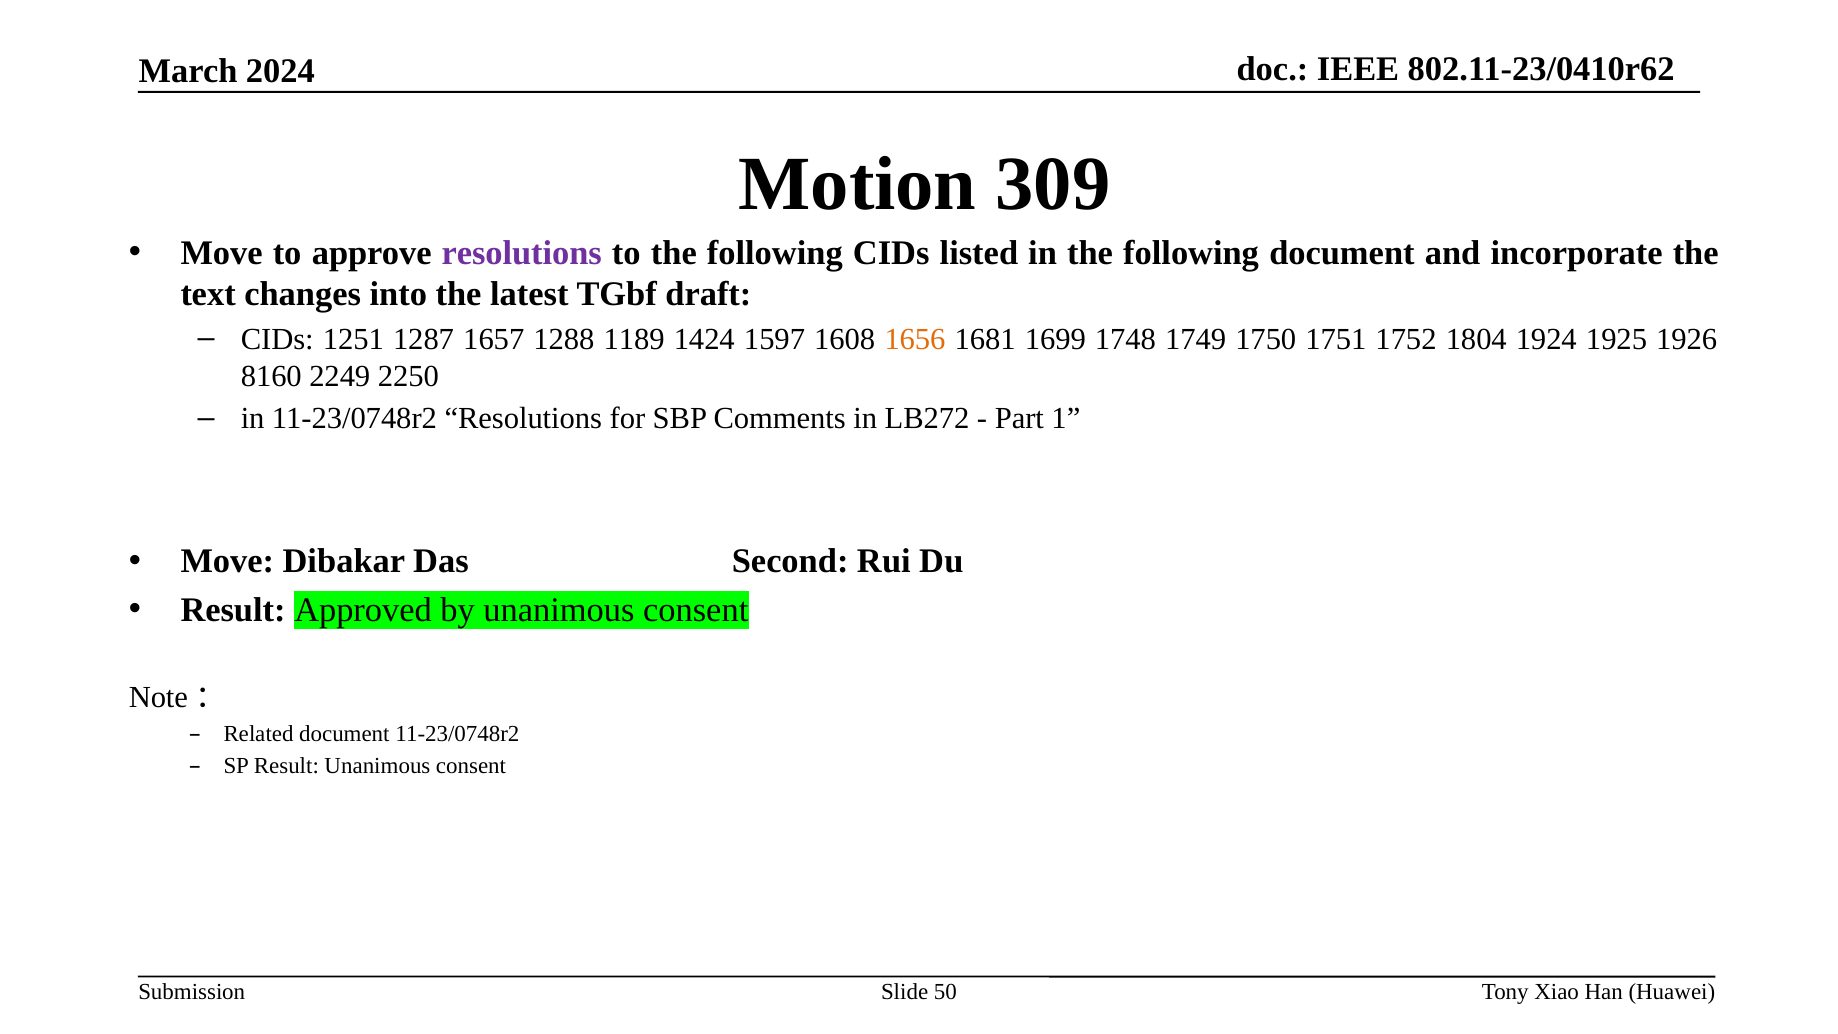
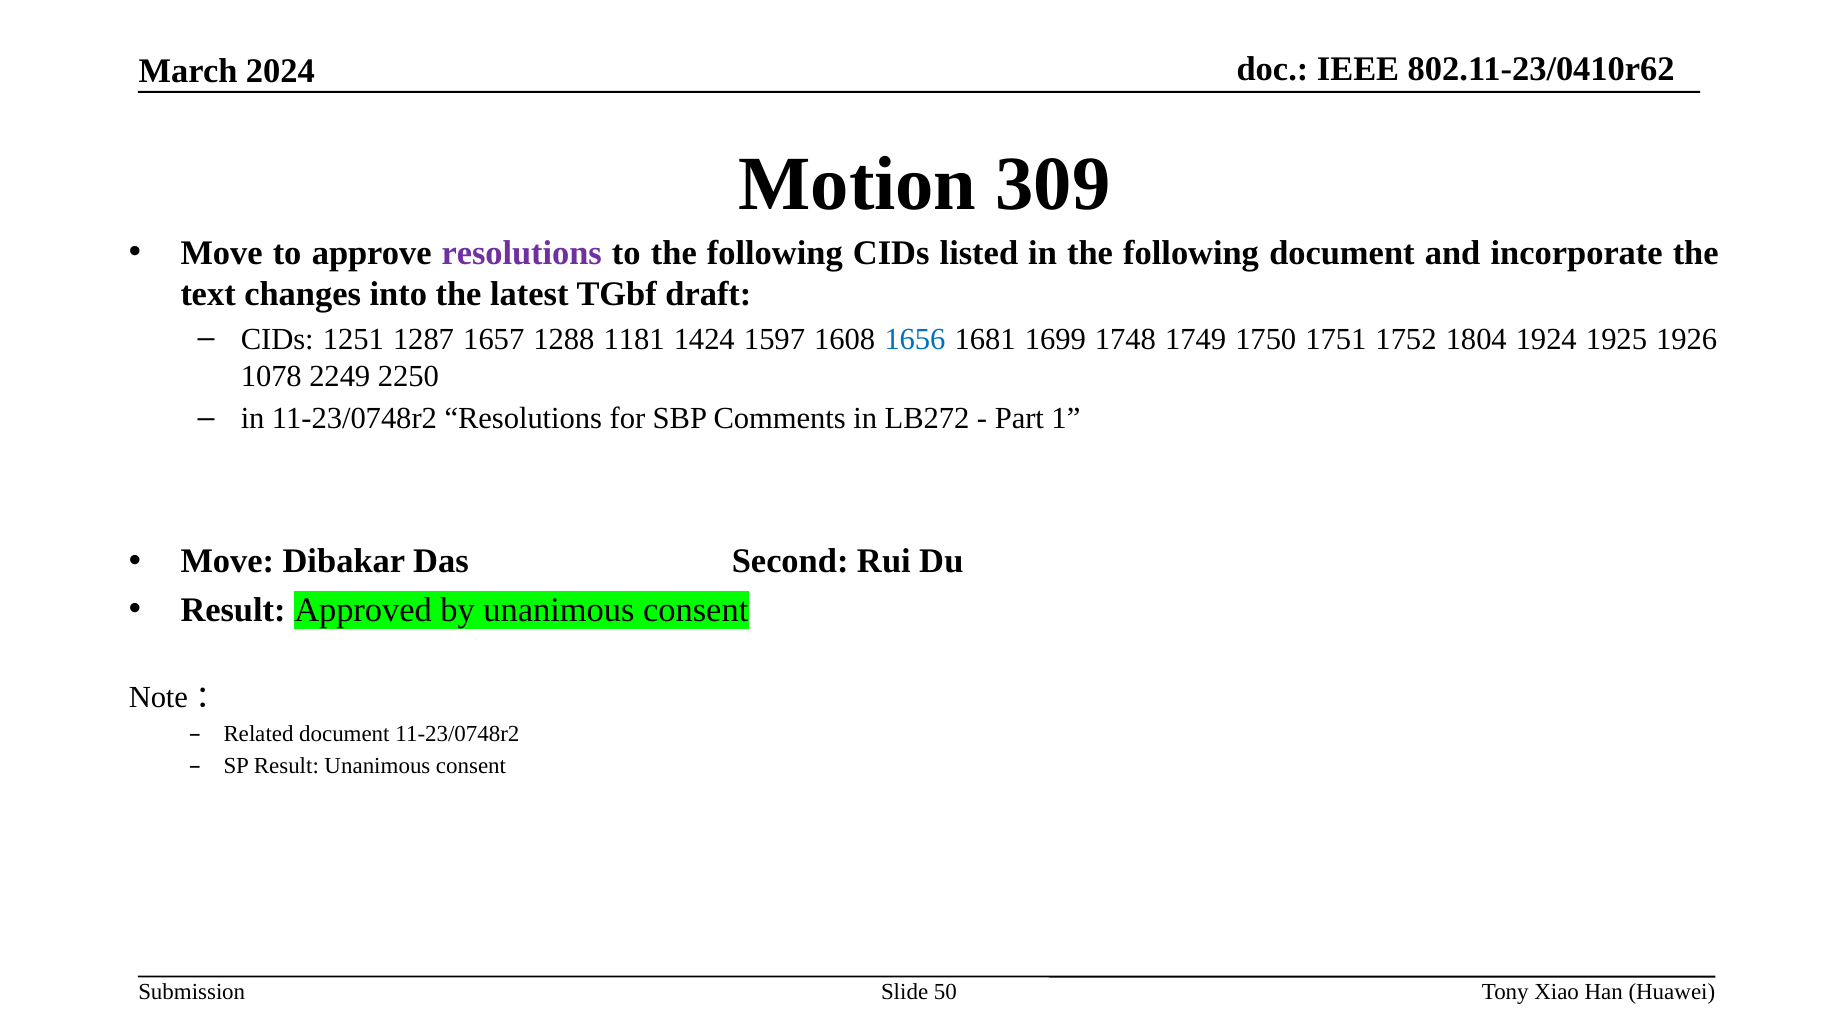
1189: 1189 -> 1181 (634, 339)
1656 colour: orange -> blue (915, 339)
8160: 8160 -> 1078 (271, 376)
